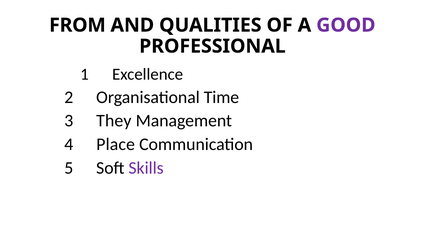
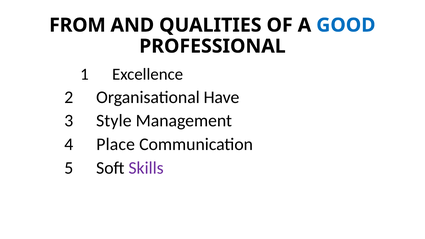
GOOD colour: purple -> blue (346, 25)
Time: Time -> Have (221, 97)
They: They -> Style (114, 121)
